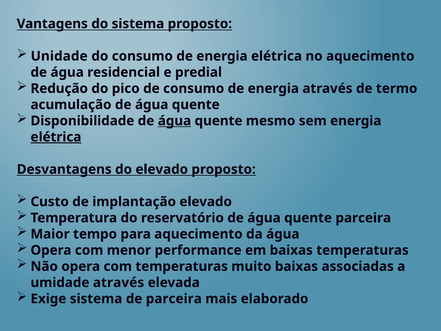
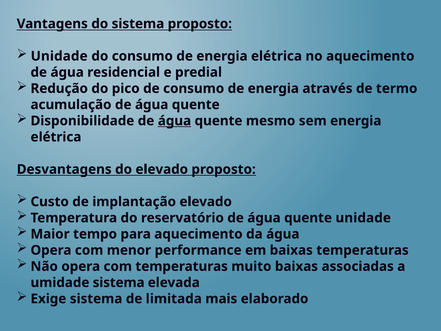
elétrica underline: present -> none (56, 137)
quente parceira: parceira -> unidade (363, 218)
umidade através: através -> sistema (119, 282)
de parceira: parceira -> limitada (174, 299)
